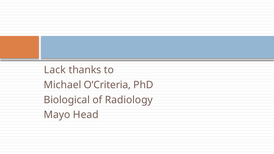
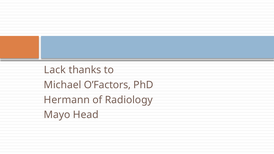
O’Criteria: O’Criteria -> O’Factors (107, 85)
Biological: Biological -> Hermann (67, 100)
